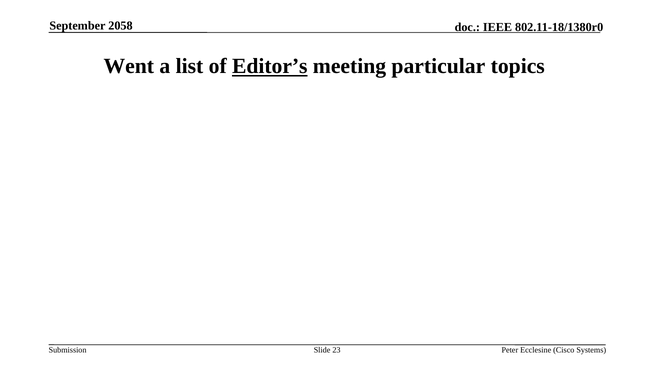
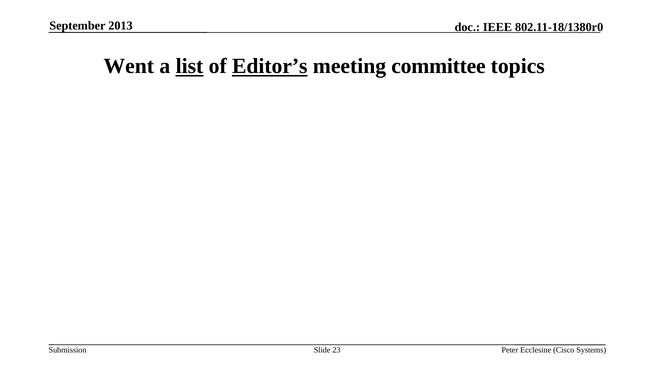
2058: 2058 -> 2013 (120, 26)
list underline: none -> present (189, 66)
particular: particular -> committee (439, 66)
